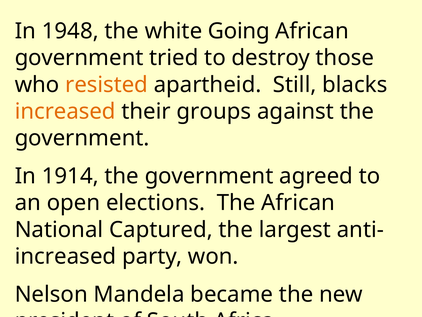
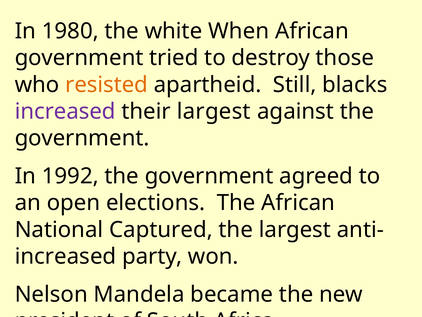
1948: 1948 -> 1980 (70, 31)
Going: Going -> When (239, 31)
increased colour: orange -> purple (65, 111)
their groups: groups -> largest (214, 111)
1914: 1914 -> 1992 (70, 176)
